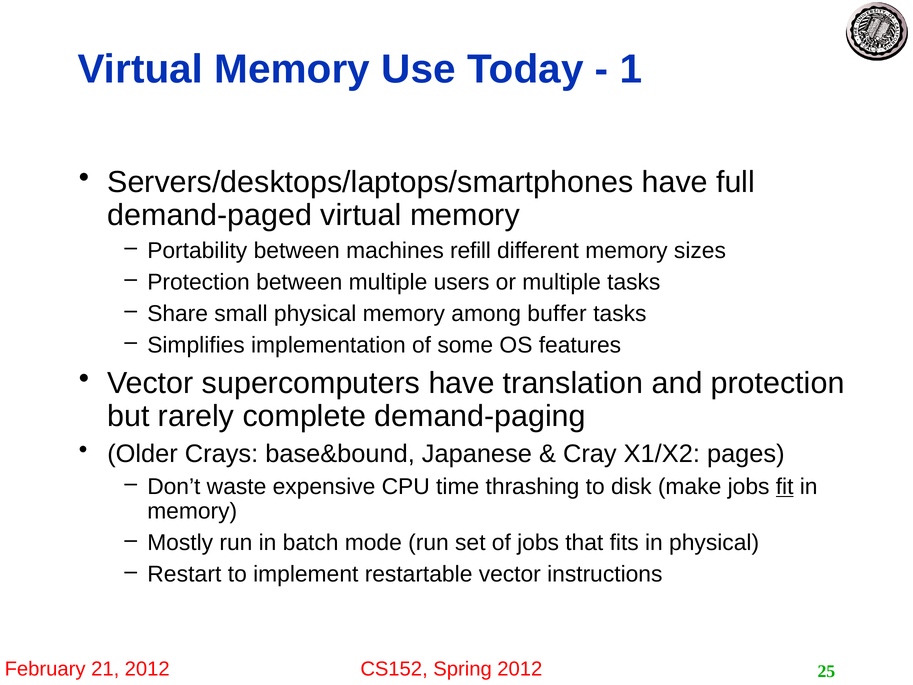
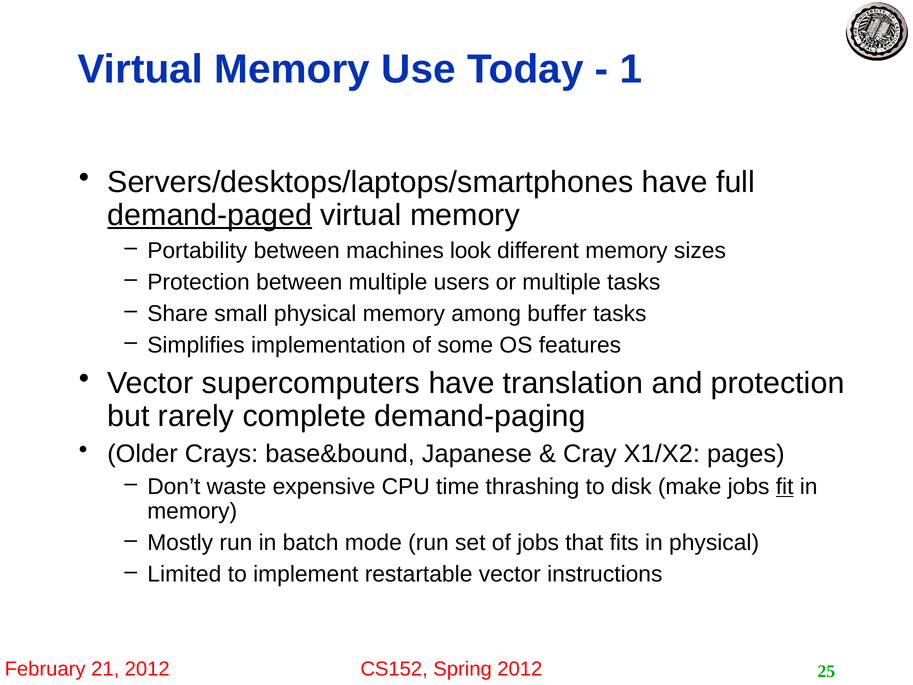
demand-paged underline: none -> present (210, 215)
refill: refill -> look (471, 251)
Restart: Restart -> Limited (184, 574)
